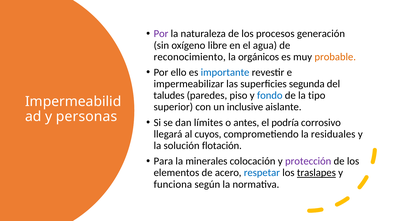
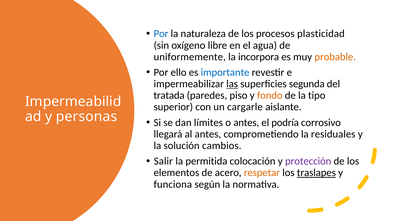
Por colour: purple -> blue (161, 34)
generación: generación -> plasticidad (321, 34)
reconocimiento: reconocimiento -> uniformemente (190, 57)
orgánicos: orgánicos -> incorpora (259, 57)
las underline: none -> present (232, 84)
taludes: taludes -> tratada (169, 95)
fondo colour: blue -> orange (270, 95)
inclusive: inclusive -> cargarle (245, 107)
al cuyos: cuyos -> antes (208, 134)
flotación: flotación -> cambios (222, 146)
Para: Para -> Salir (163, 161)
minerales: minerales -> permitida (206, 161)
respetar colour: blue -> orange (262, 173)
